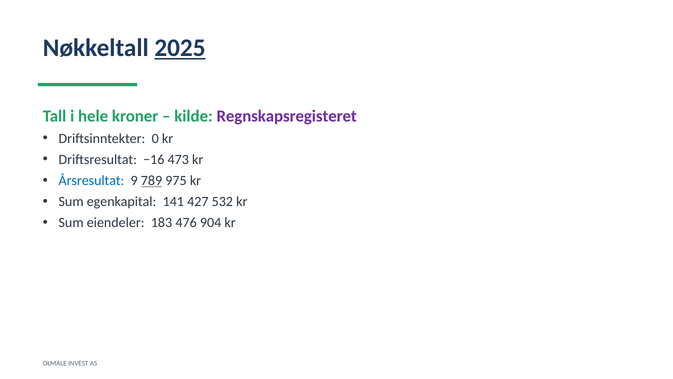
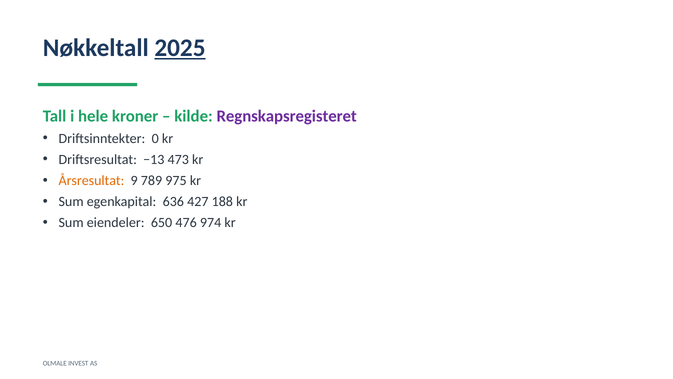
−16: −16 -> −13 (154, 159)
Årsresultat colour: blue -> orange (91, 180)
789 underline: present -> none (151, 180)
141: 141 -> 636 (173, 202)
532: 532 -> 188 (222, 202)
183: 183 -> 650 (162, 223)
904: 904 -> 974 (211, 223)
